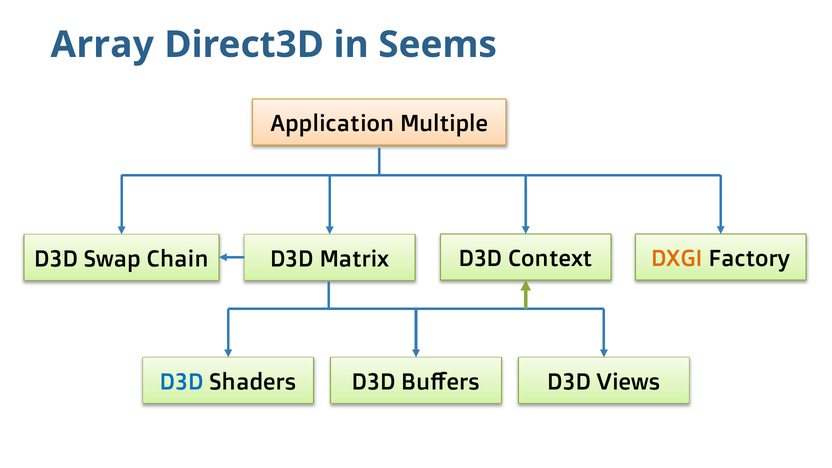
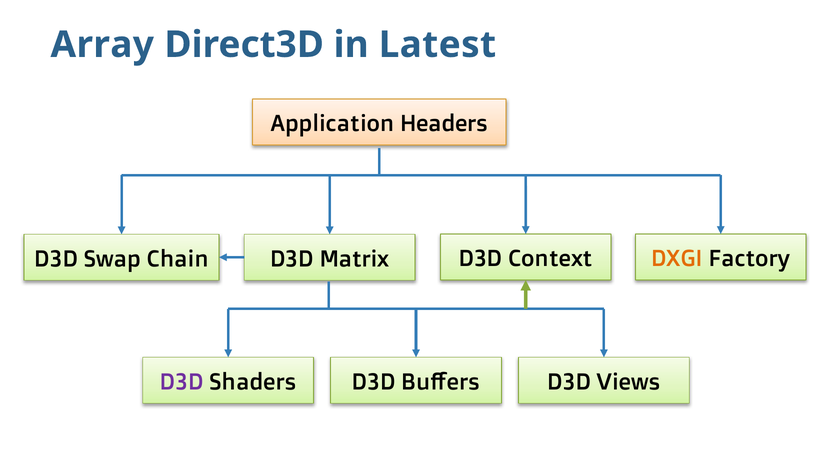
Seems: Seems -> Latest (437, 45)
Multiple: Multiple -> Headers (444, 124)
D3D colour: blue -> purple (182, 382)
